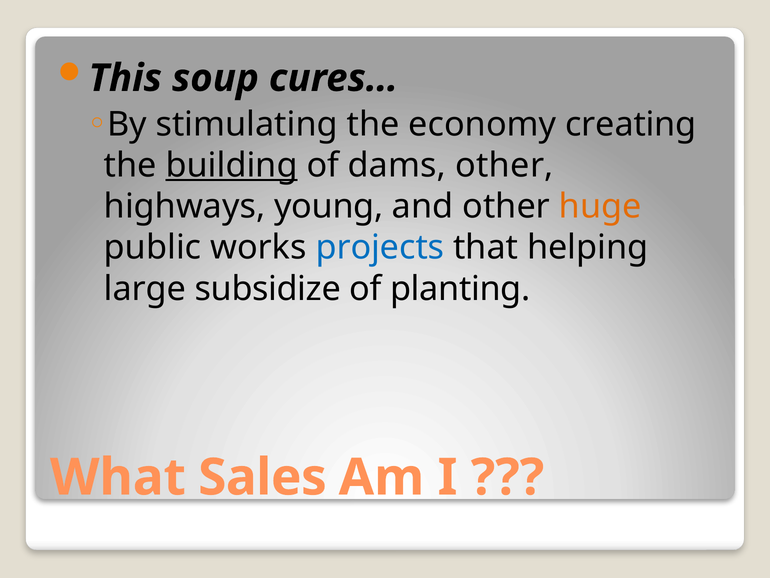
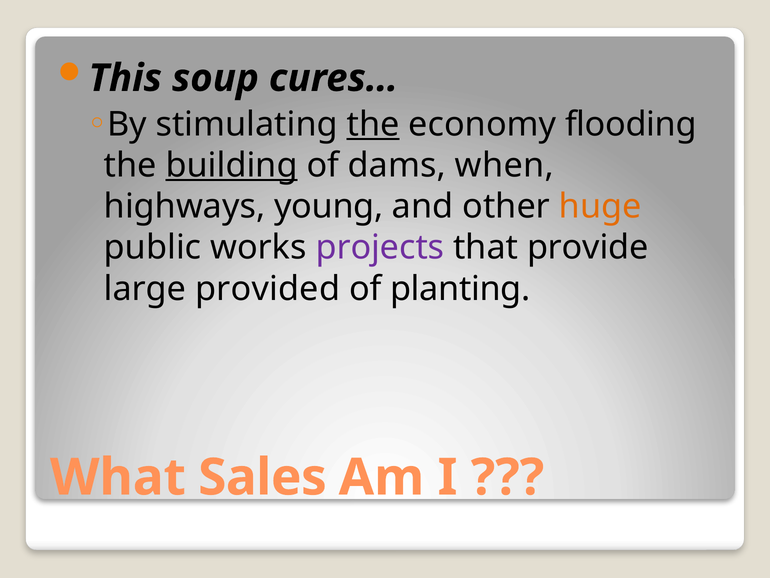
the underline: none -> present (373, 124)
creating: creating -> flooding (631, 124)
dams other: other -> when (504, 165)
projects colour: blue -> purple (380, 247)
helping: helping -> provide (588, 247)
subsidize: subsidize -> provided (268, 288)
